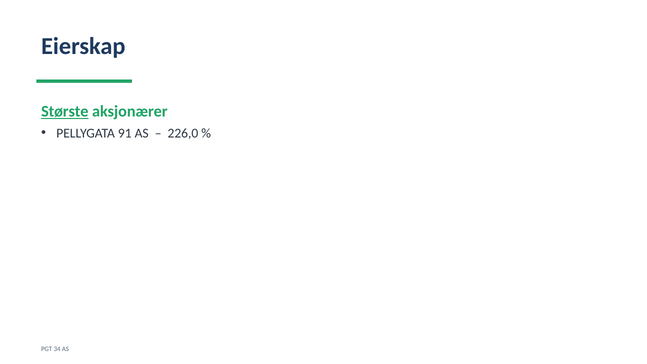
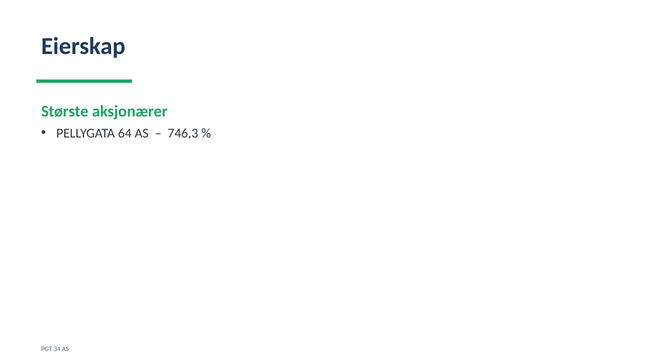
Største underline: present -> none (65, 111)
91: 91 -> 64 (125, 133)
226,0: 226,0 -> 746,3 (183, 133)
